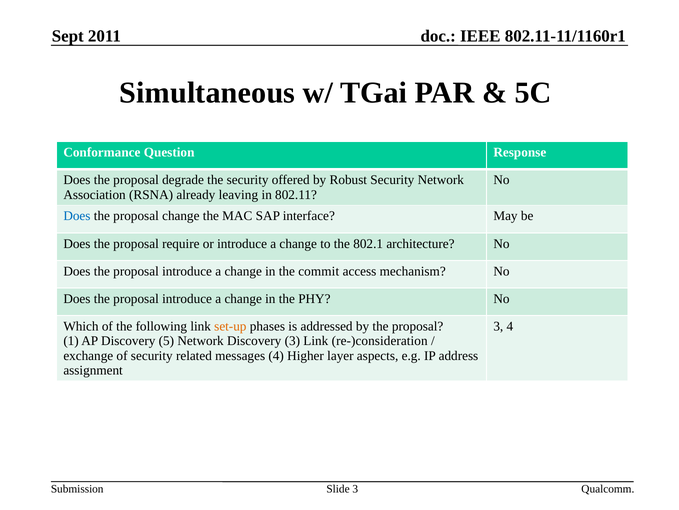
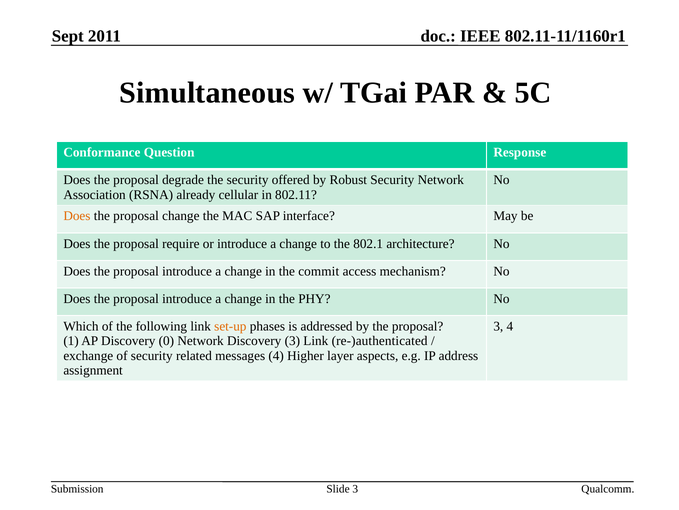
leaving: leaving -> cellular (238, 194)
Does colour: blue -> orange (77, 216)
5: 5 -> 0 (166, 341)
re-)consideration: re-)consideration -> re-)authenticated (380, 341)
